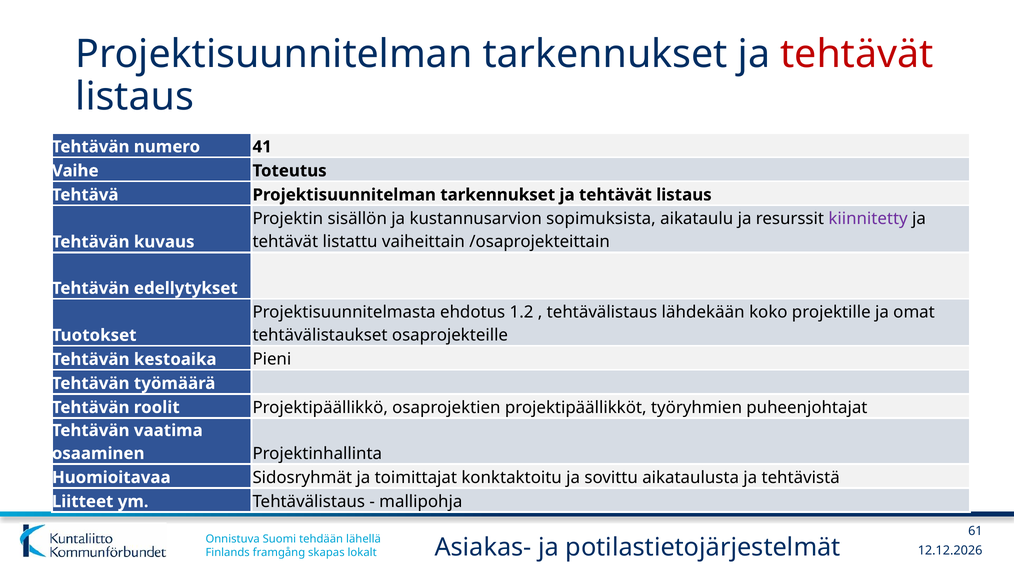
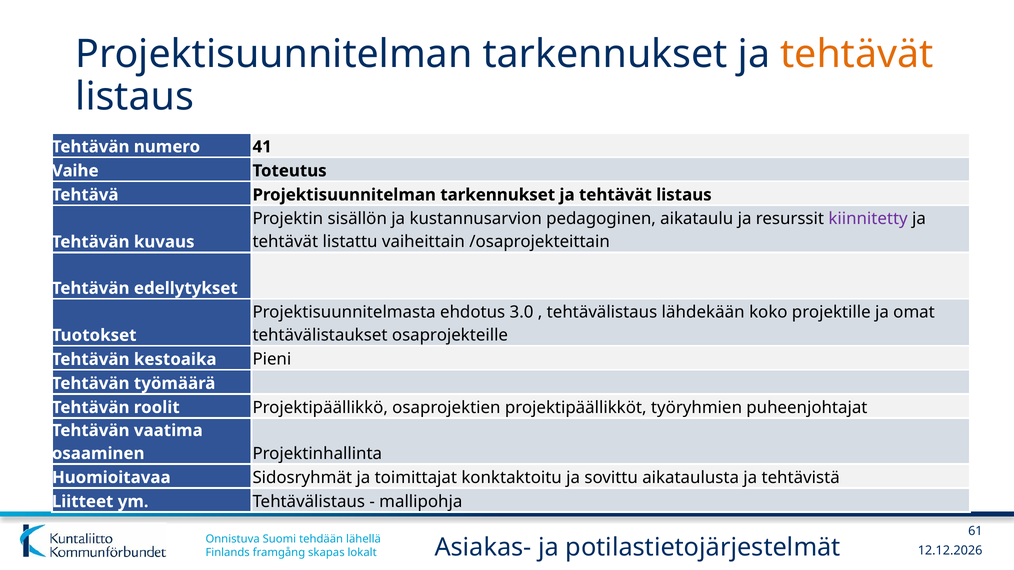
tehtävät colour: red -> orange (857, 54)
sopimuksista: sopimuksista -> pedagoginen (601, 219)
1.2: 1.2 -> 3.0 (522, 313)
